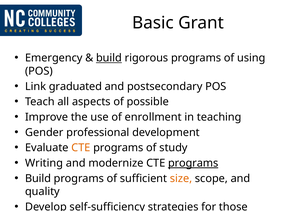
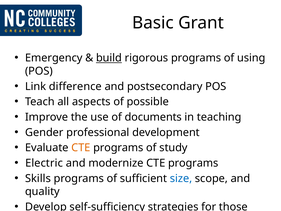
graduated: graduated -> difference (75, 86)
enrollment: enrollment -> documents (153, 117)
Writing: Writing -> Electric (44, 163)
programs underline: present -> none (193, 163)
Build: Build -> Skills (38, 178)
size colour: orange -> blue (181, 178)
